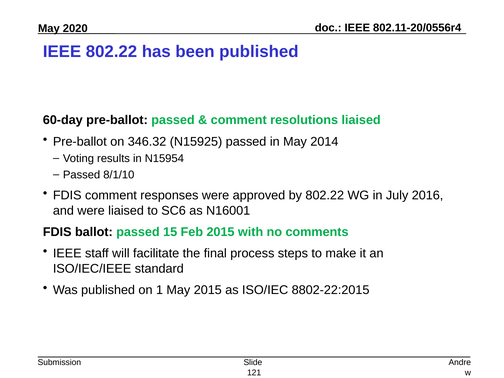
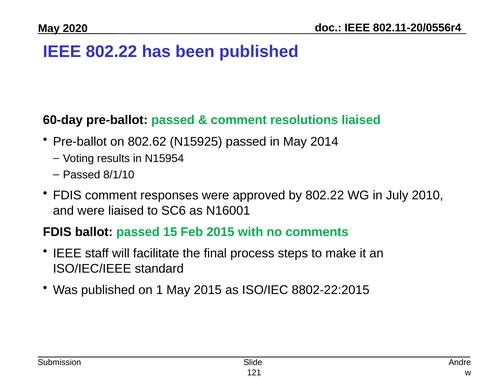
346.32: 346.32 -> 802.62 (147, 142)
2016: 2016 -> 2010 (428, 195)
